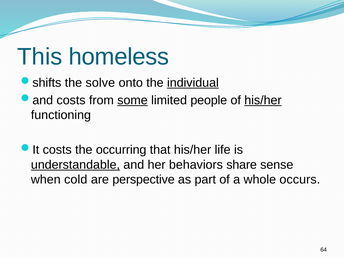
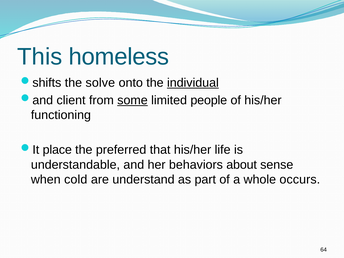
costs: costs -> client (71, 100)
his/her underline: present -> none (263, 100)
costs: costs -> place (57, 150)
occurring: occurring -> preferred (121, 150)
understandable underline: present -> none (75, 165)
share: share -> about (242, 165)
perspective: perspective -> understand (143, 180)
